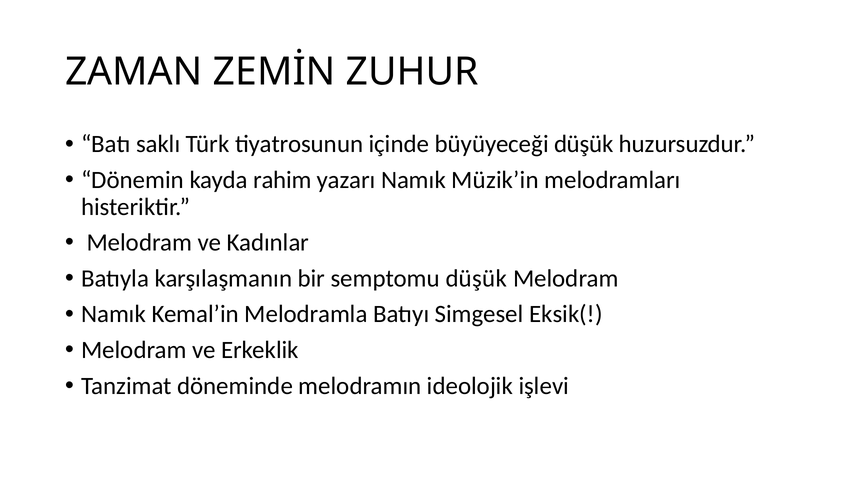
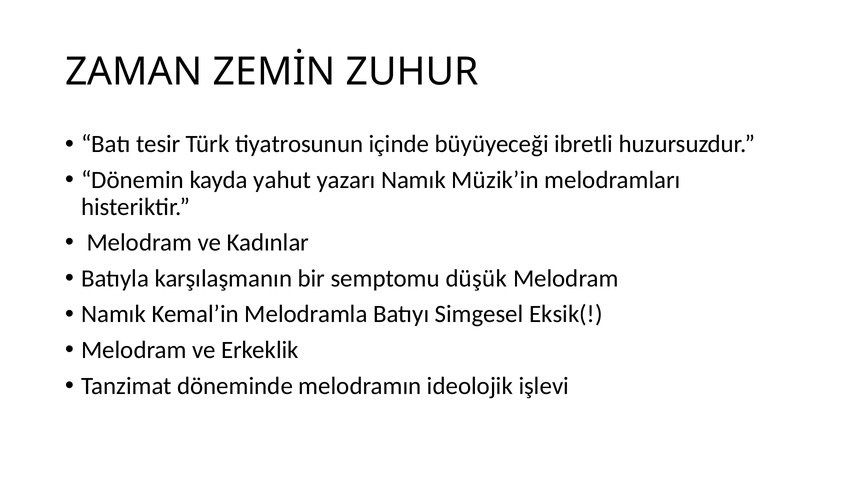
saklı: saklı -> tesir (158, 144)
büyüyeceği düşük: düşük -> ibretli (584, 144)
rahim: rahim -> yahut (282, 180)
